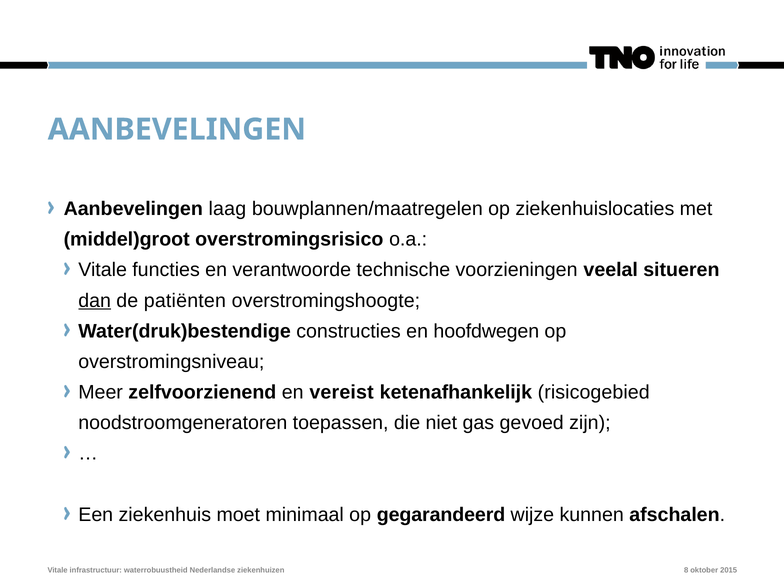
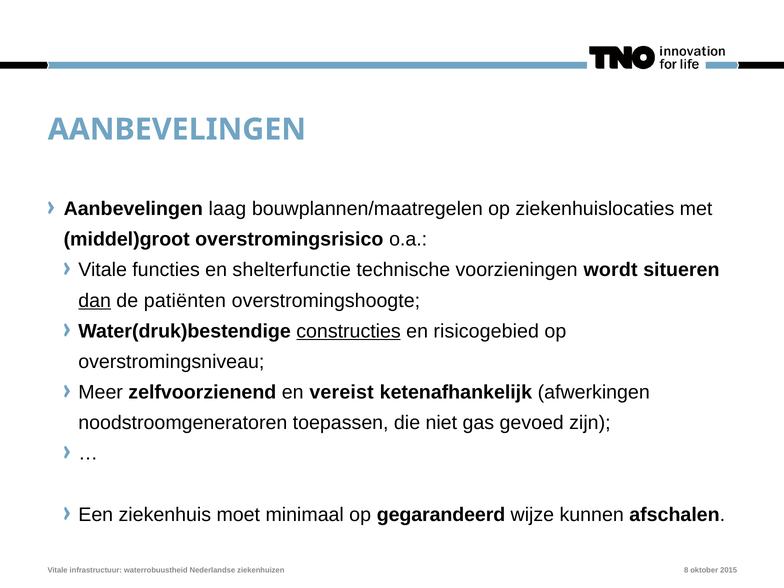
verantwoorde: verantwoorde -> shelterfunctie (292, 270)
veelal: veelal -> wordt (611, 270)
constructies underline: none -> present (349, 331)
hoofdwegen: hoofdwegen -> risicogebied (486, 331)
risicogebied: risicogebied -> afwerkingen (594, 392)
